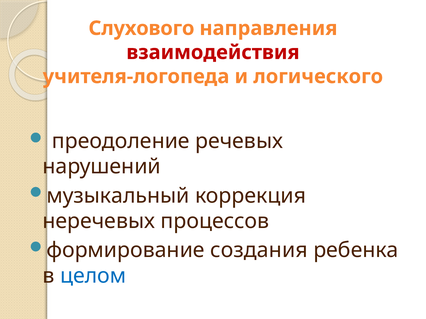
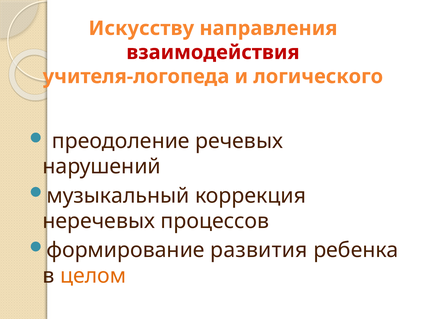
Слухового: Слухового -> Искусству (141, 28)
создания: создания -> развития (259, 251)
целом colour: blue -> orange (93, 276)
